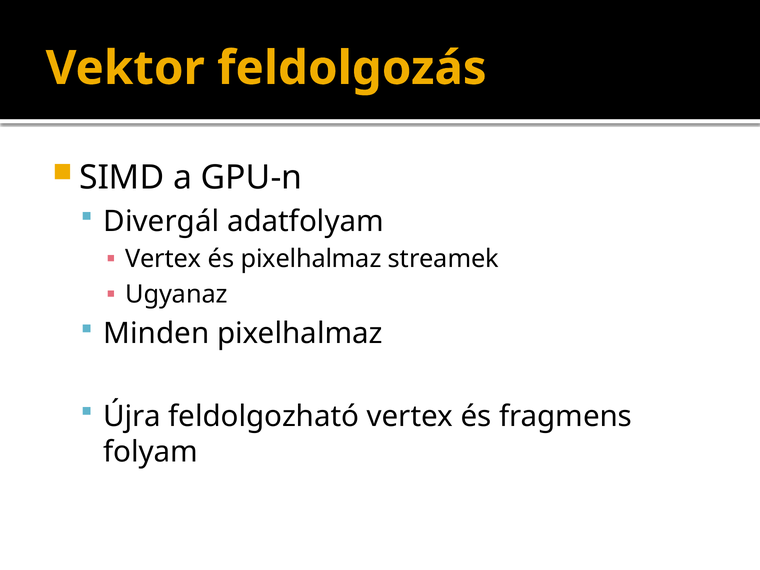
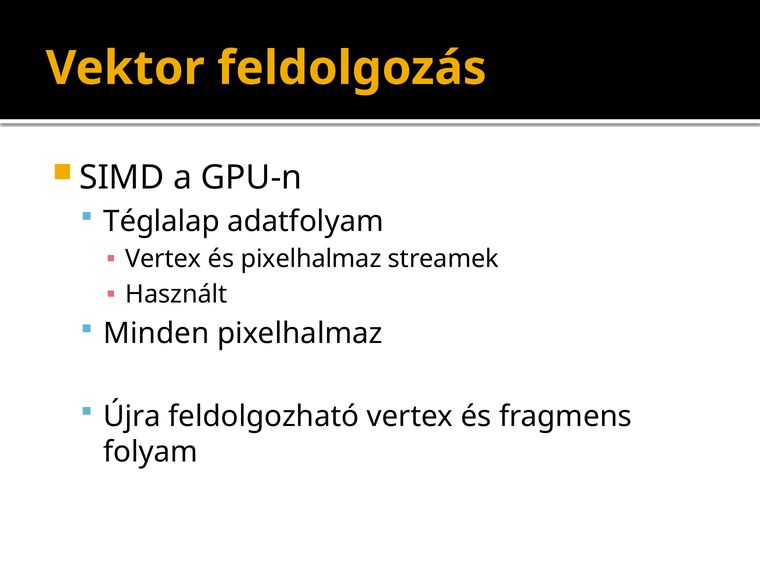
Divergál: Divergál -> Téglalap (162, 221)
Ugyanaz: Ugyanaz -> Használt (176, 295)
